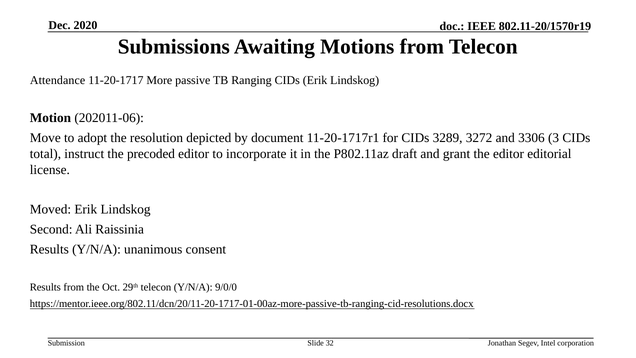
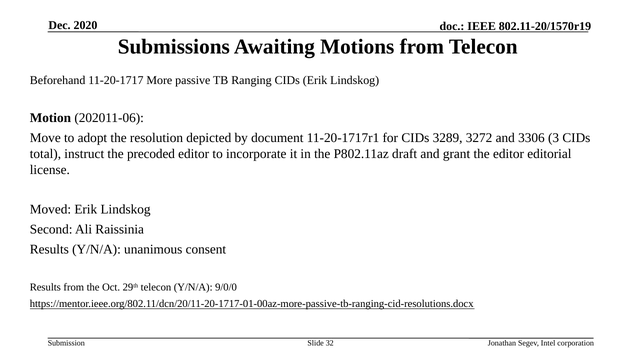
Attendance: Attendance -> Beforehand (58, 80)
